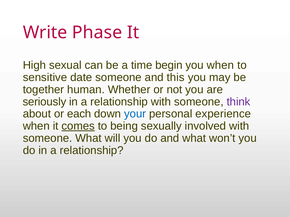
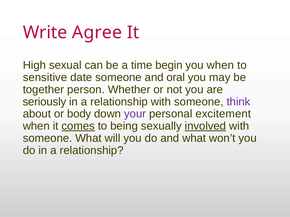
Phase: Phase -> Agree (97, 32)
this: this -> oral (176, 78)
human: human -> person (86, 90)
each: each -> body (79, 114)
your colour: blue -> purple (135, 114)
experience: experience -> excitement (223, 114)
involved underline: none -> present (205, 126)
